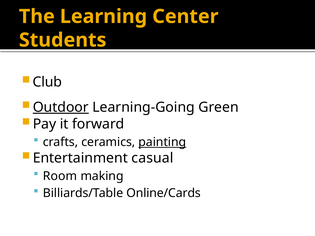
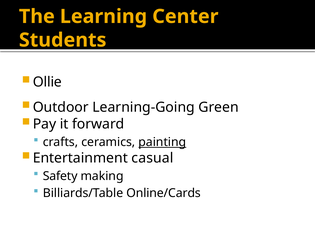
Club: Club -> Ollie (47, 82)
Outdoor underline: present -> none (61, 107)
Room: Room -> Safety (60, 176)
